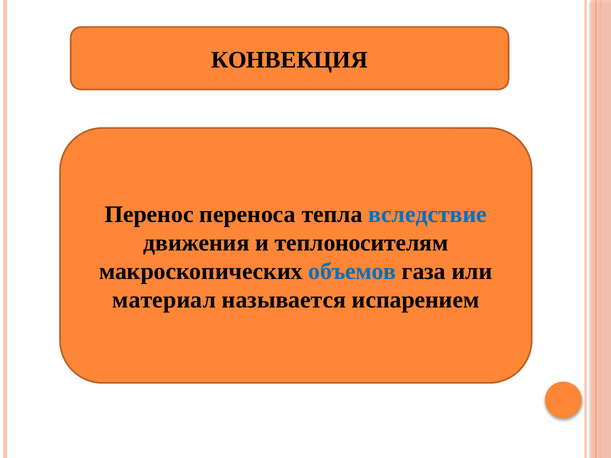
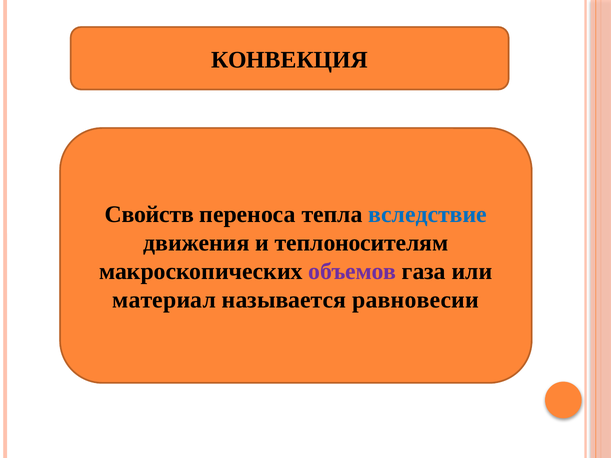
Перенос: Перенос -> Свойств (149, 214)
объемов colour: blue -> purple (352, 272)
испарением: испарением -> равновесии (416, 300)
